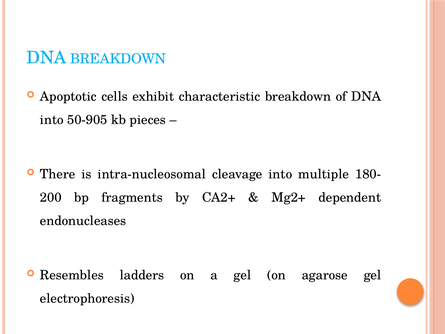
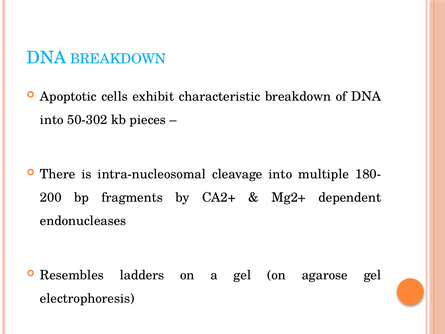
50-905: 50-905 -> 50-302 (87, 120)
